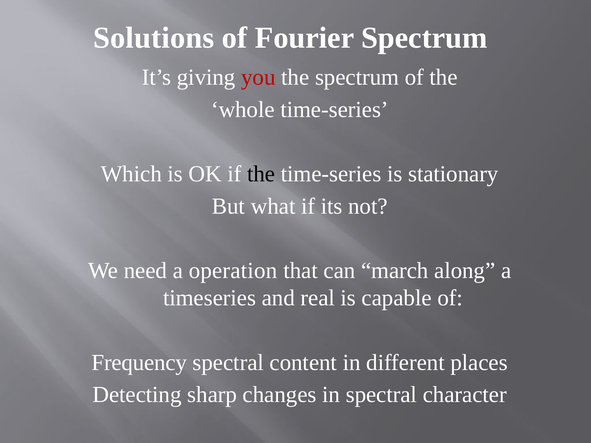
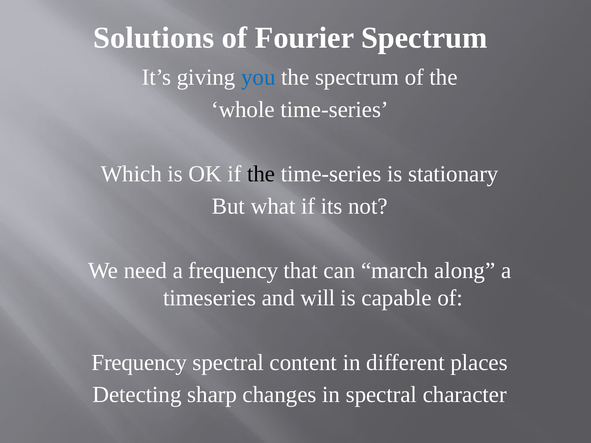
you colour: red -> blue (258, 77)
a operation: operation -> frequency (233, 271)
real: real -> will (318, 298)
